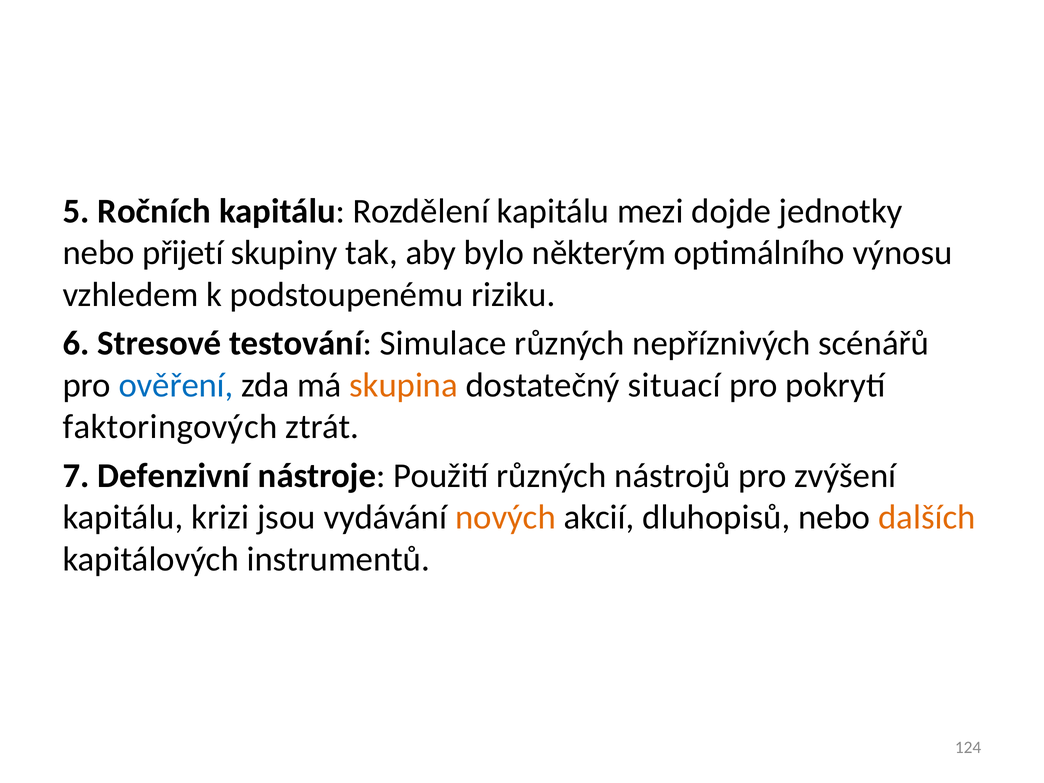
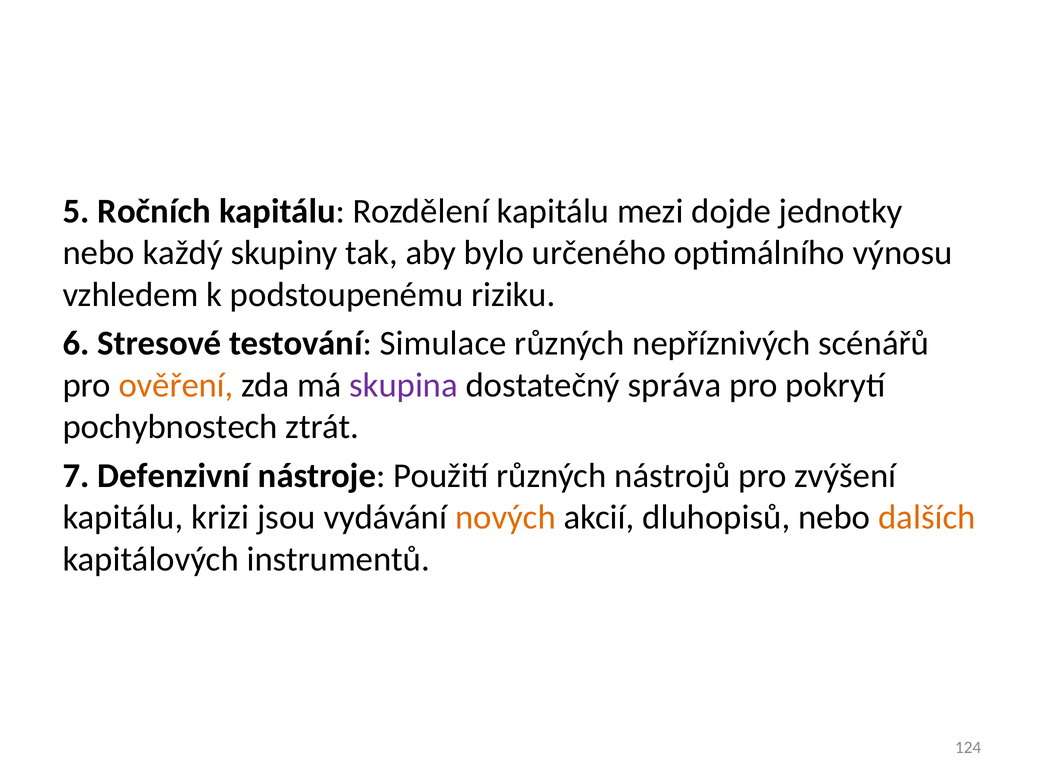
přijetí: přijetí -> každý (183, 253)
některým: některým -> určeného (599, 253)
ověření colour: blue -> orange (176, 385)
skupina colour: orange -> purple (404, 385)
situací: situací -> správa (674, 385)
faktoringových: faktoringových -> pochybnostech (170, 427)
